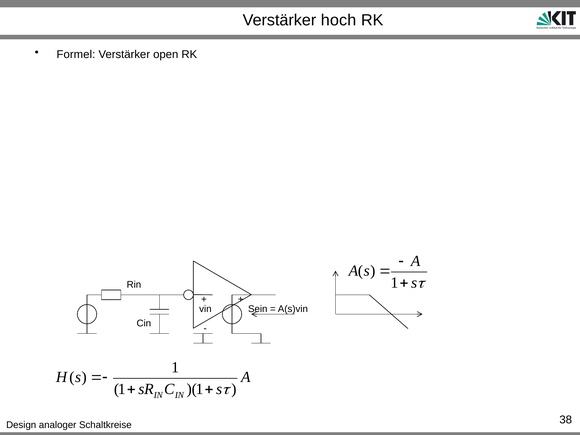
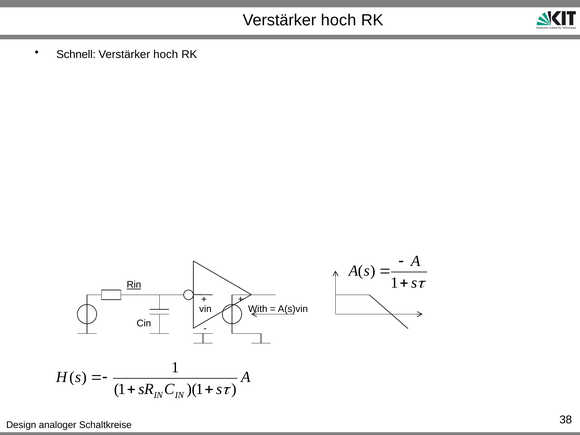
Formel: Formel -> Schnell (76, 54)
open: open -> hoch (166, 54)
Rin underline: none -> present (134, 285)
Sein: Sein -> With (258, 309)
